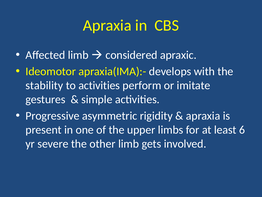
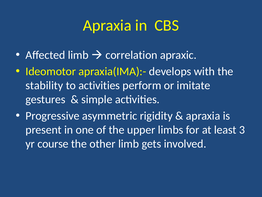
considered: considered -> correlation (131, 55)
6: 6 -> 3 (242, 130)
severe: severe -> course (53, 144)
